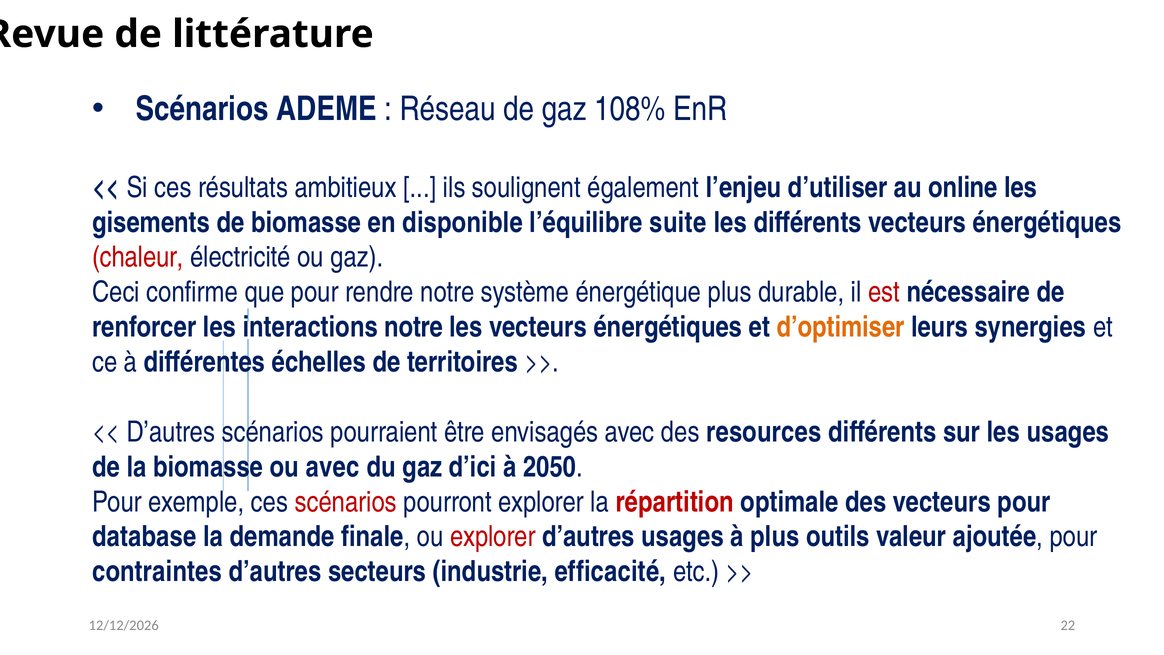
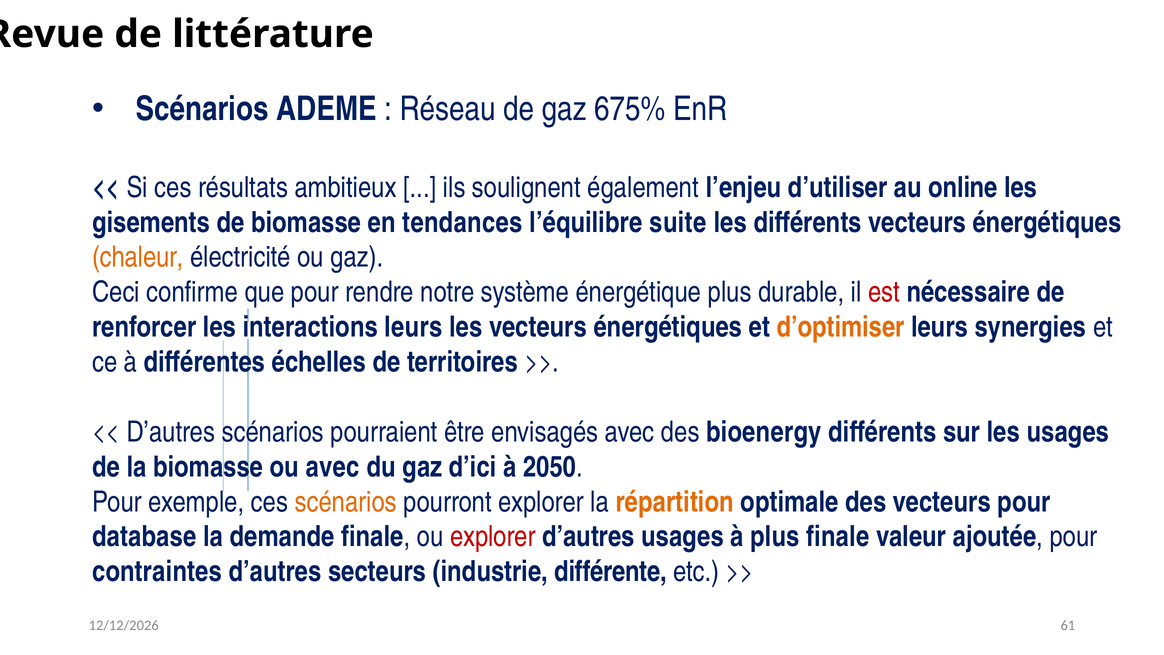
108%: 108% -> 675% (630, 109)
disponible: disponible -> tendances (462, 222)
chaleur colour: red -> orange (138, 257)
interactions notre: notre -> leurs (414, 327)
resources: resources -> bioenergy (764, 432)
scénarios colour: red -> orange (346, 502)
répartition colour: red -> orange (675, 502)
plus outils: outils -> finale (838, 537)
efficacité: efficacité -> différente (611, 572)
22: 22 -> 61 (1068, 625)
